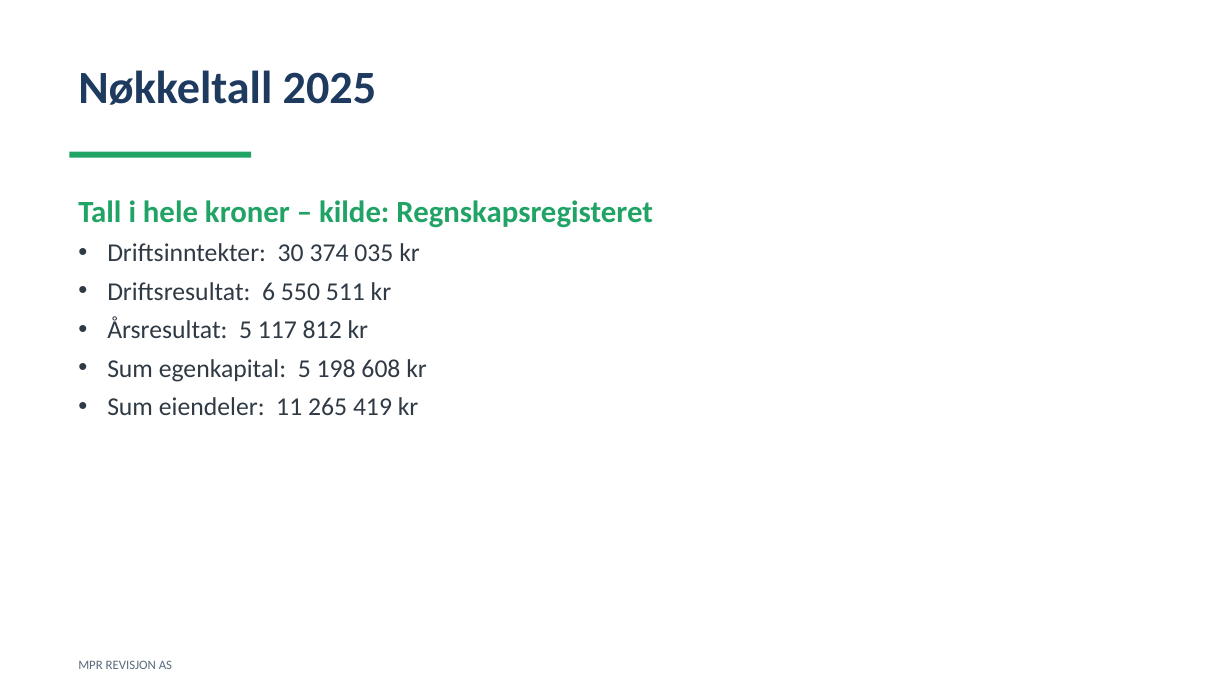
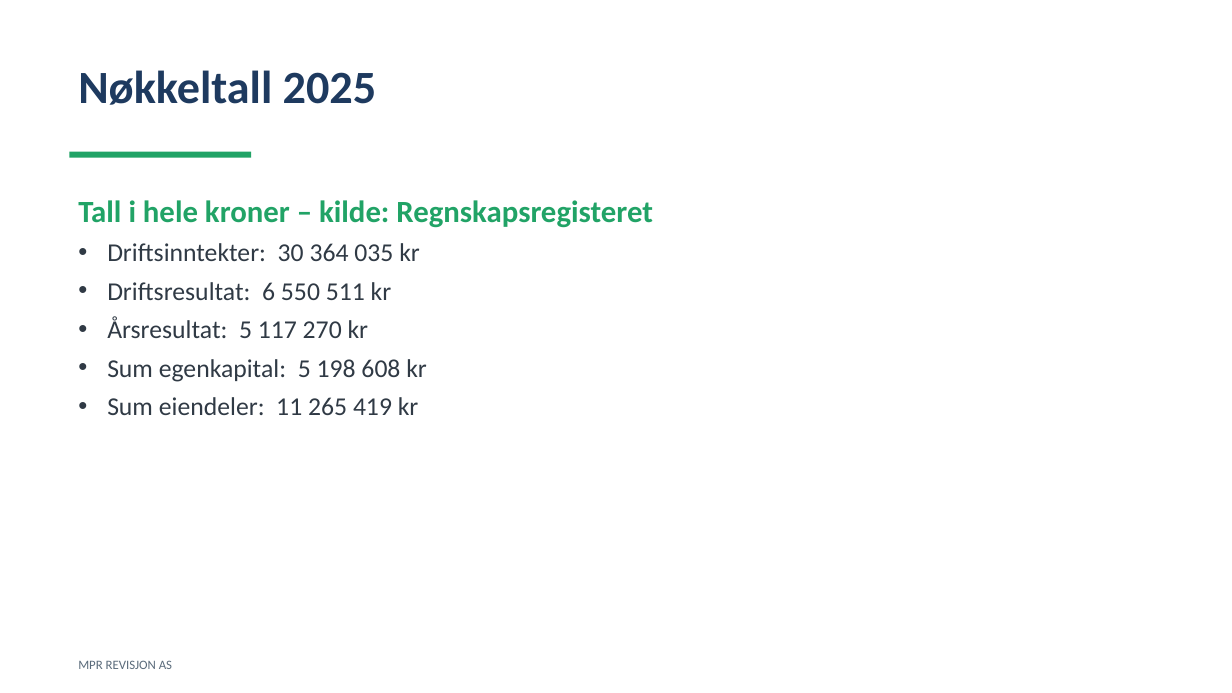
374: 374 -> 364 (329, 253)
812: 812 -> 270 (322, 330)
